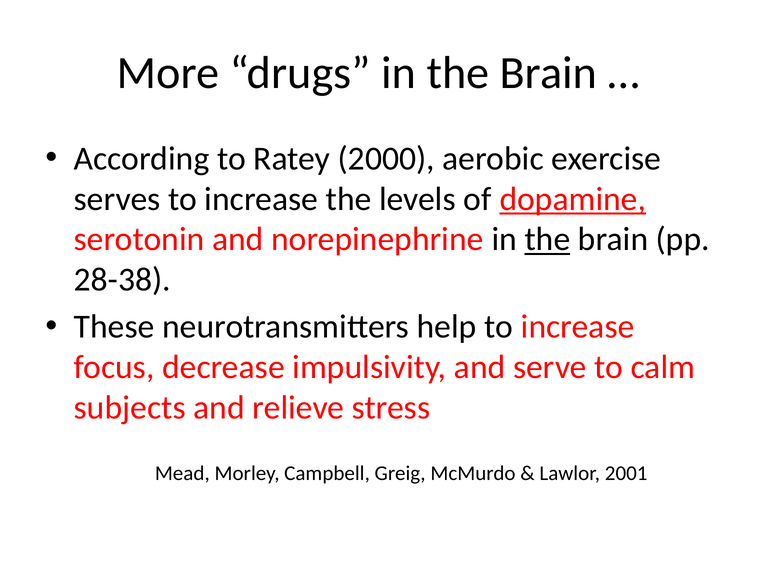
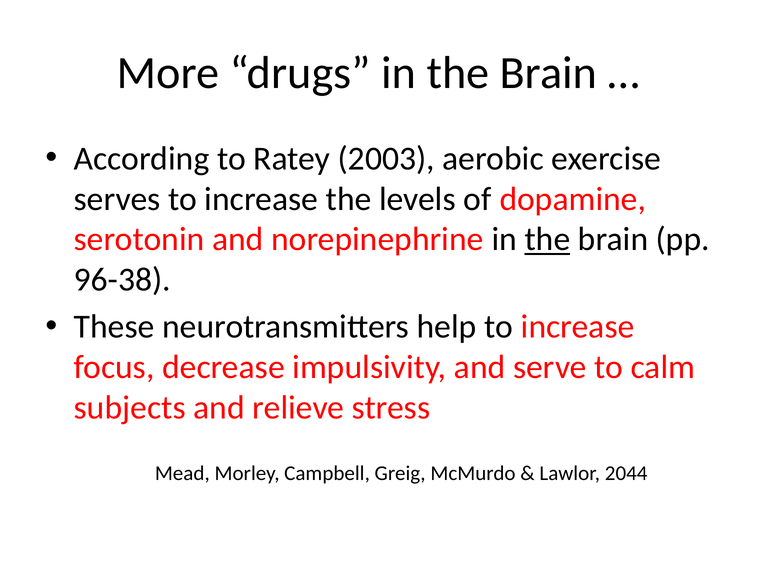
2000: 2000 -> 2003 (386, 159)
dopamine underline: present -> none (573, 199)
28-38: 28-38 -> 96-38 (122, 280)
2001: 2001 -> 2044 (626, 474)
